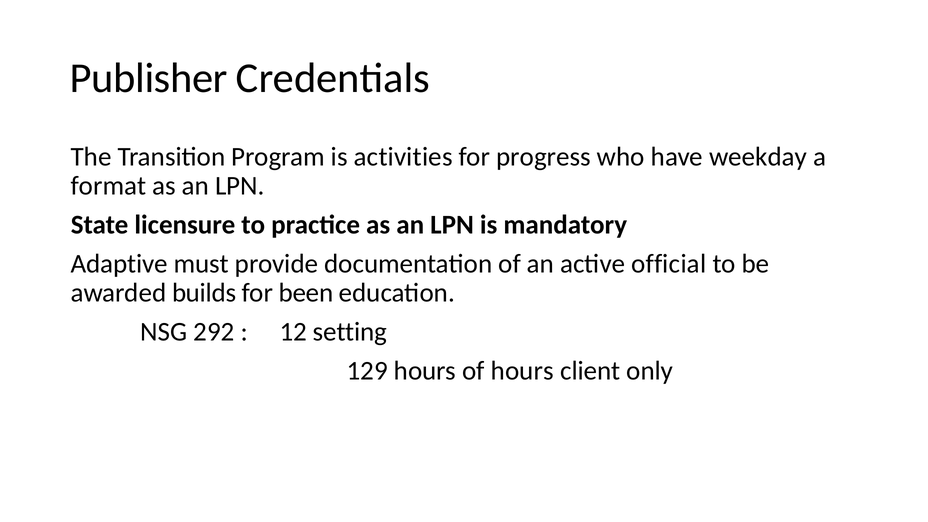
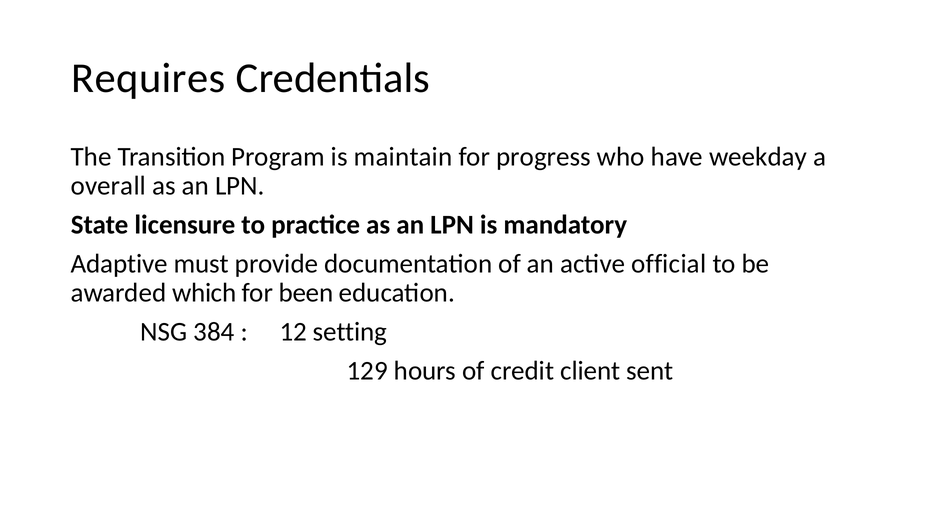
Publisher: Publisher -> Requires (148, 78)
activities: activities -> maintain (403, 157)
format: format -> overall (108, 186)
builds: builds -> which (204, 293)
292: 292 -> 384 (214, 332)
of hours: hours -> credit (522, 371)
only: only -> sent (650, 371)
